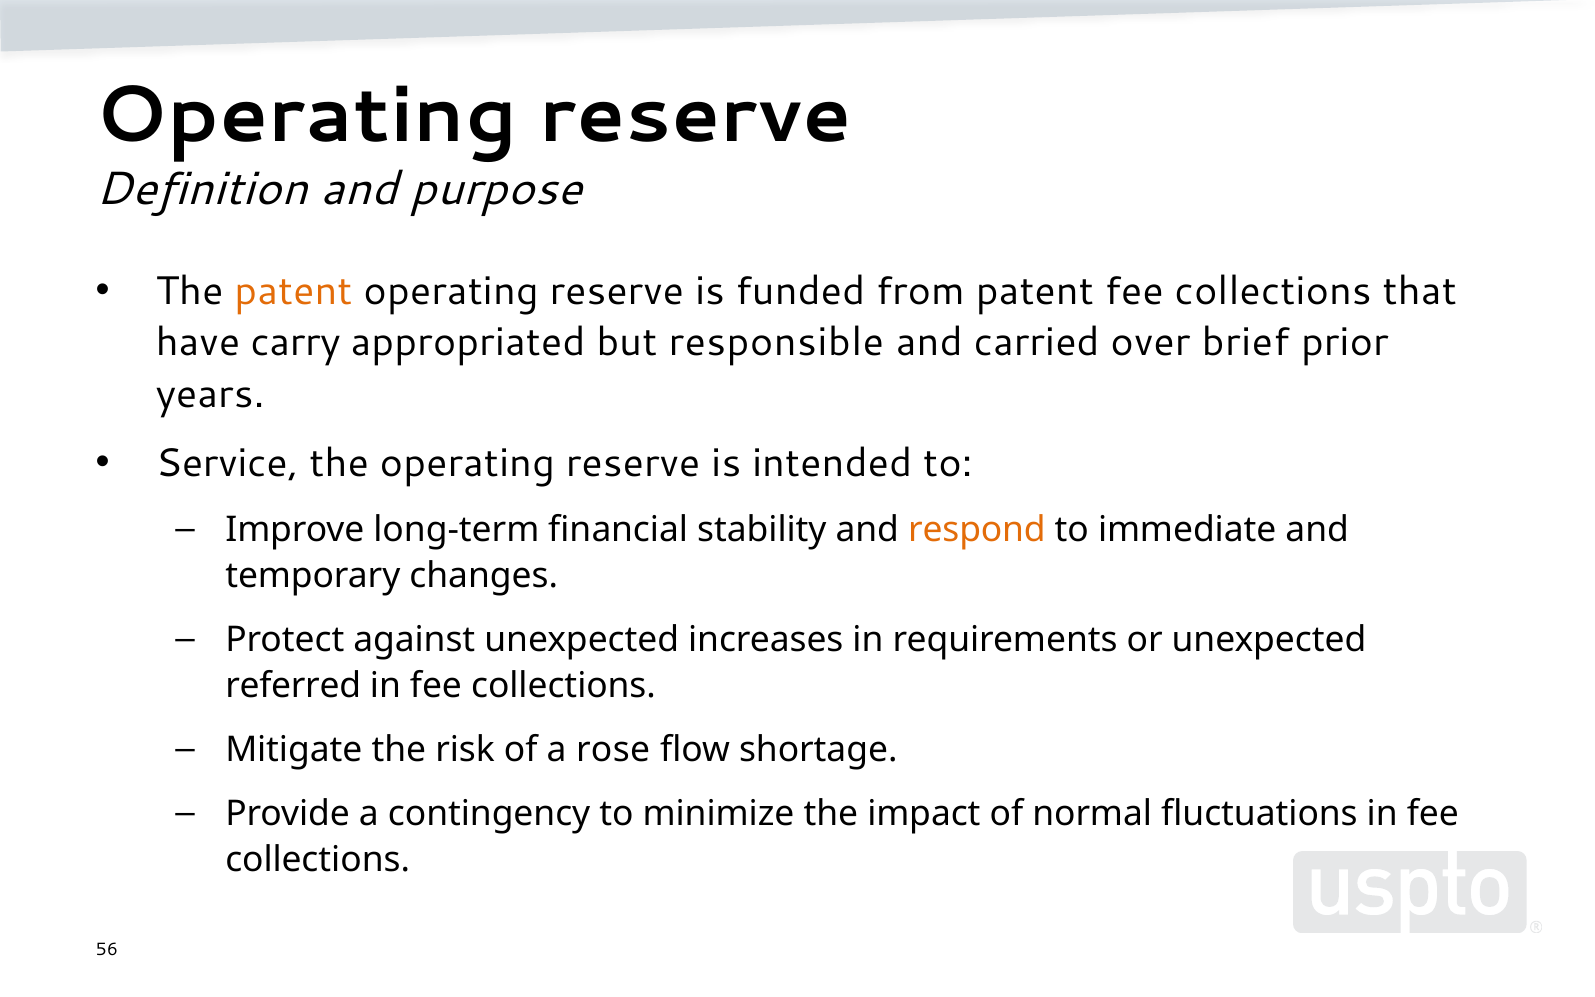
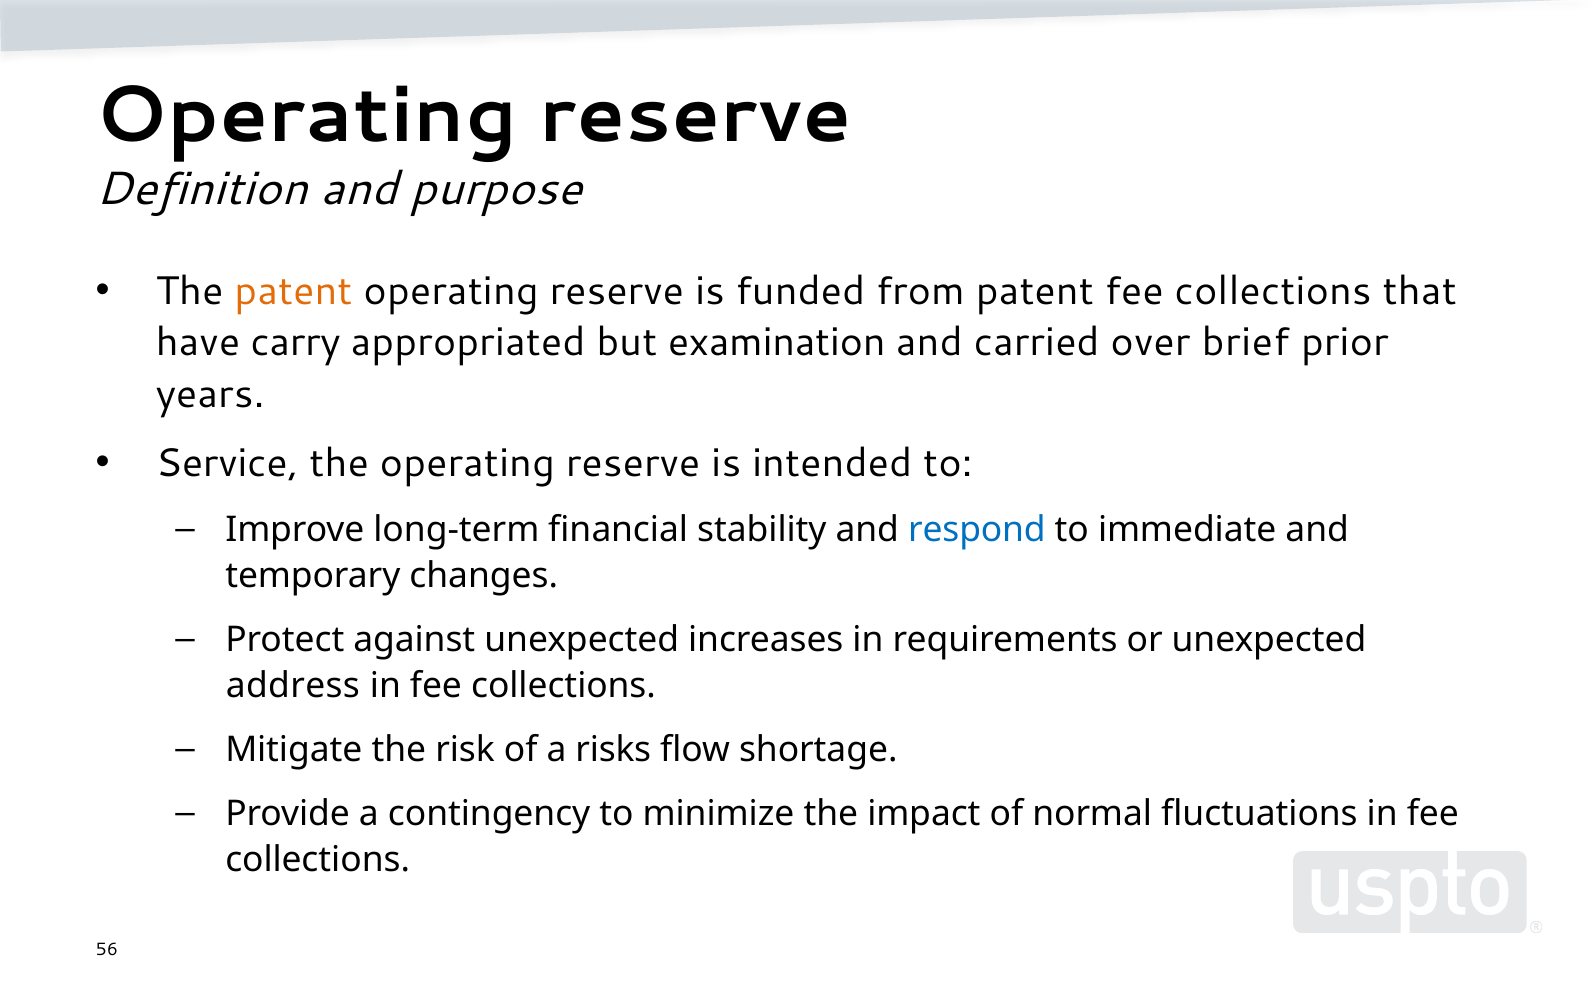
responsible: responsible -> examination (777, 343)
respond colour: orange -> blue (977, 530)
referred: referred -> address (293, 686)
rose: rose -> risks (613, 750)
